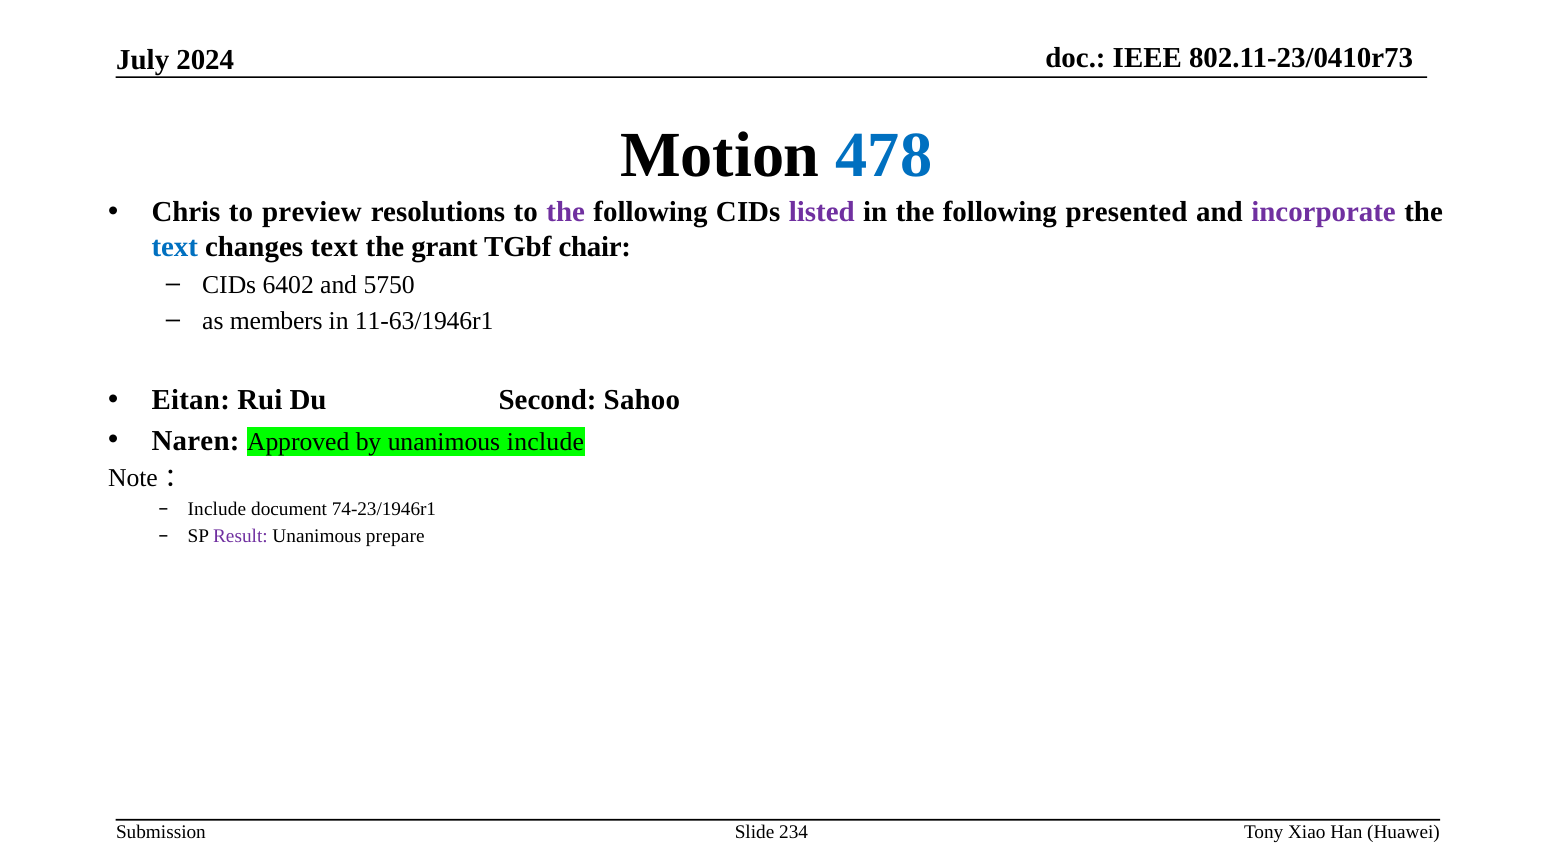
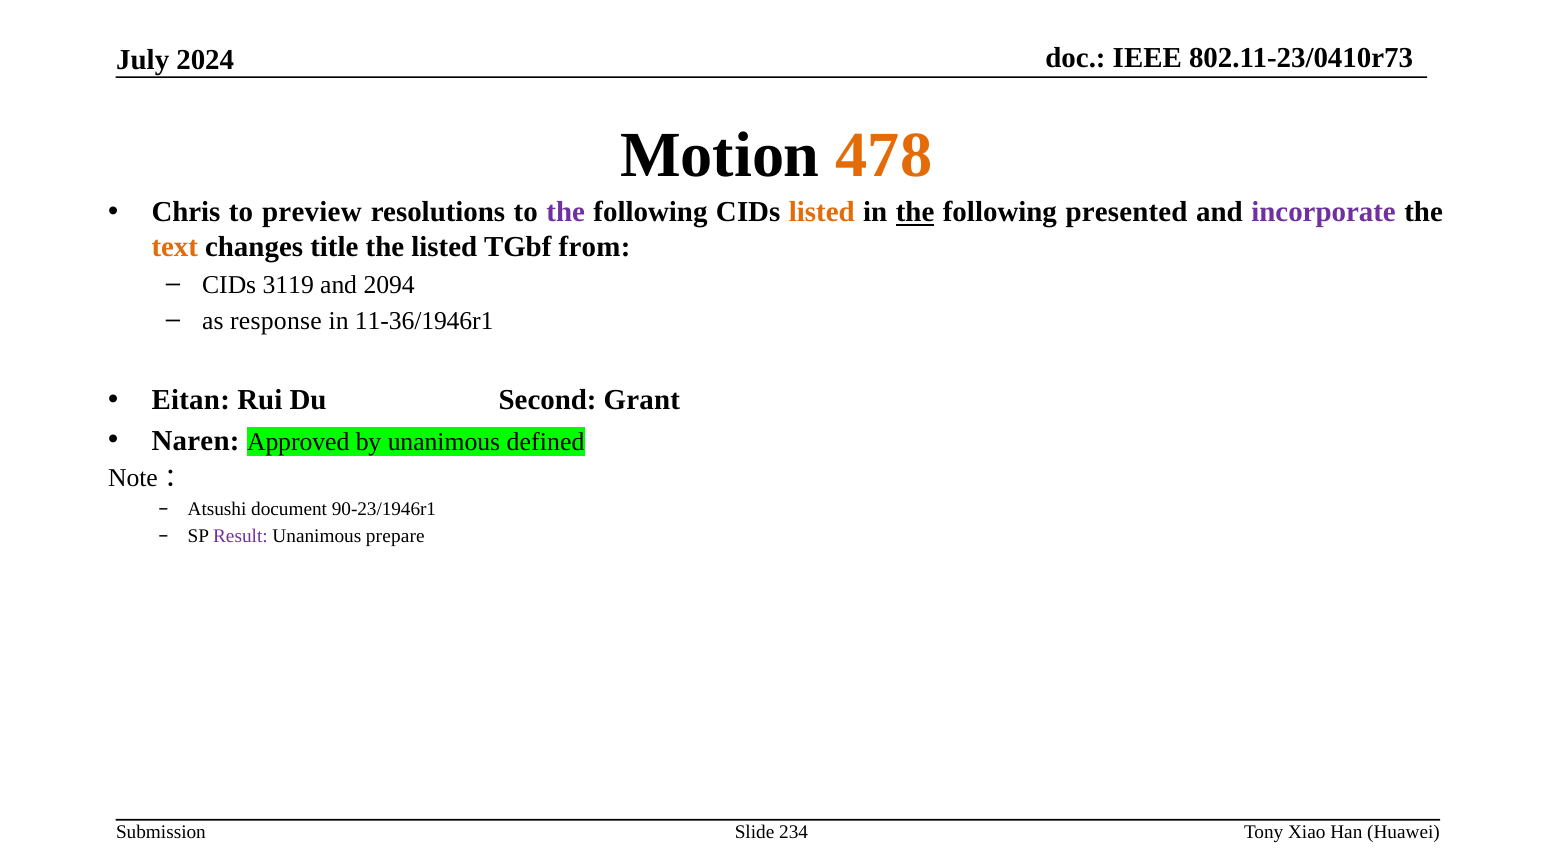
478 colour: blue -> orange (884, 155)
listed colour: purple -> orange (822, 212)
the underline: none -> present (915, 212)
text colour: blue -> orange (175, 247)
changes text: text -> title (334, 247)
the grant: grant -> listed (444, 247)
chair: chair -> from (595, 247)
6402: 6402 -> 3119 (288, 285)
5750: 5750 -> 2094 (389, 285)
members: members -> response (276, 321)
11-63/1946r1: 11-63/1946r1 -> 11-36/1946r1 (424, 321)
Sahoo: Sahoo -> Grant (642, 400)
unanimous include: include -> defined (546, 442)
Include: Include -> Atsushi (217, 509)
74-23/1946r1: 74-23/1946r1 -> 90-23/1946r1 (384, 509)
